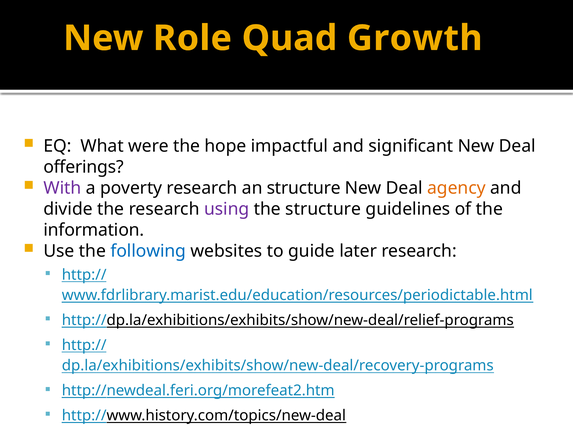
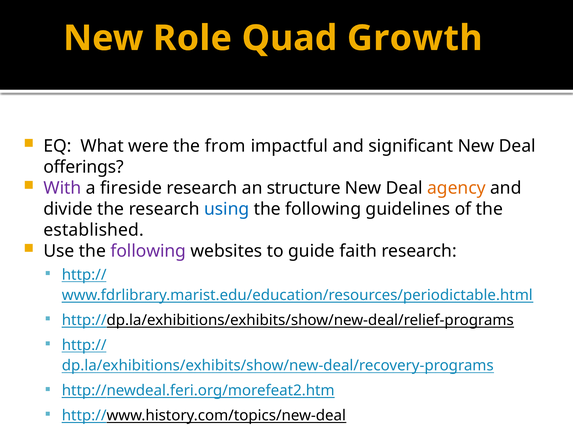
hope: hope -> from (225, 146)
poverty: poverty -> fireside (131, 188)
using colour: purple -> blue (227, 209)
structure: structure -> following (323, 209)
information: information -> established (94, 230)
following colour: blue -> purple (148, 251)
later: later -> faith (358, 251)
